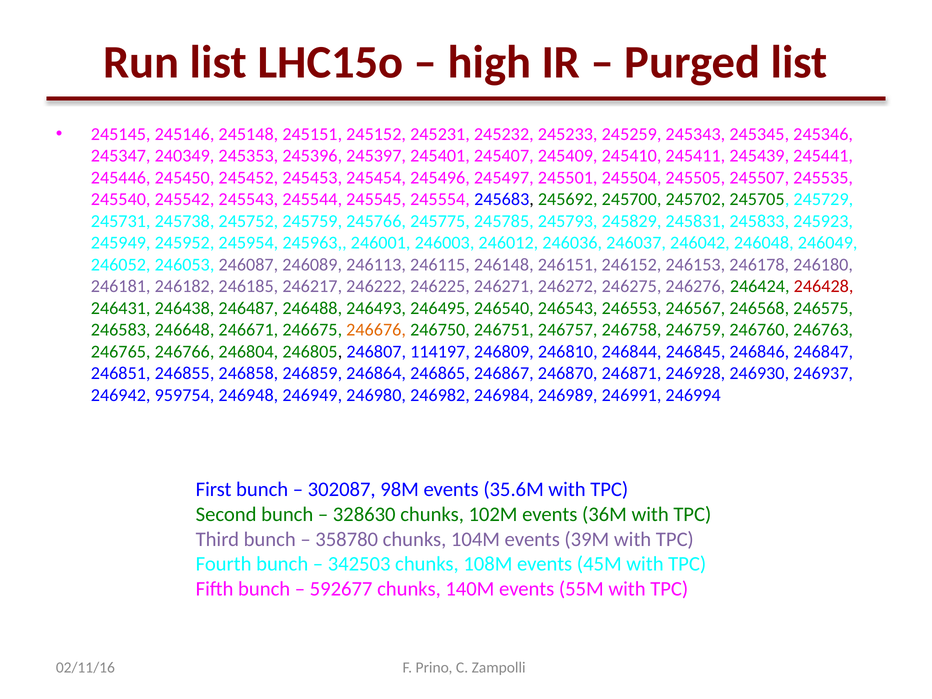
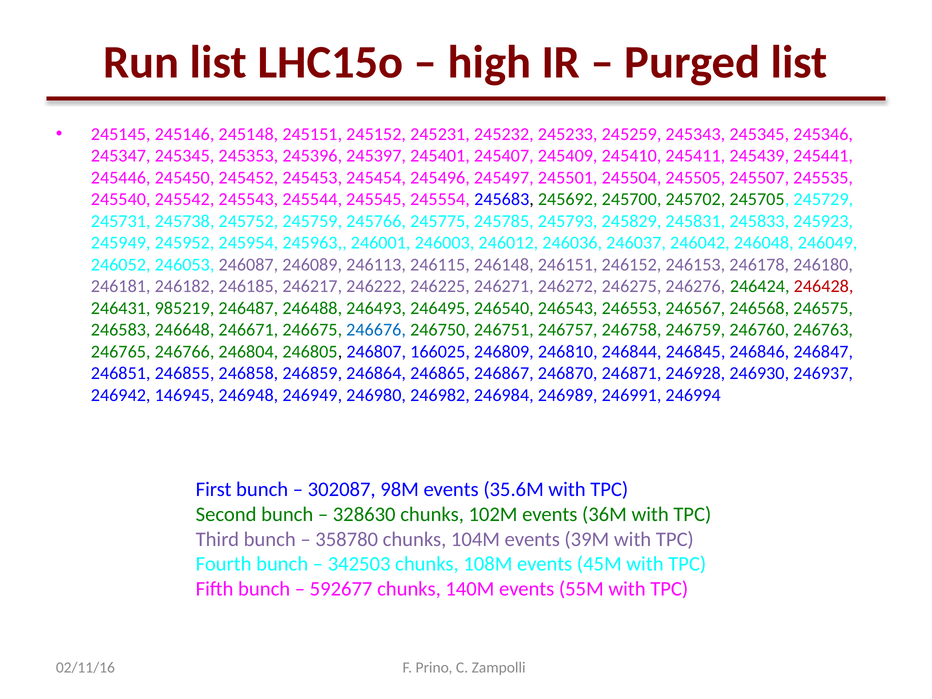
245347 240349: 240349 -> 245345 (185, 156)
246438: 246438 -> 985219 (185, 308)
246676 colour: orange -> blue (376, 330)
114197: 114197 -> 166025 (440, 352)
959754: 959754 -> 146945 (185, 395)
